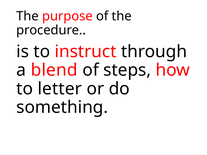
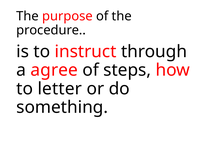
blend: blend -> agree (54, 70)
